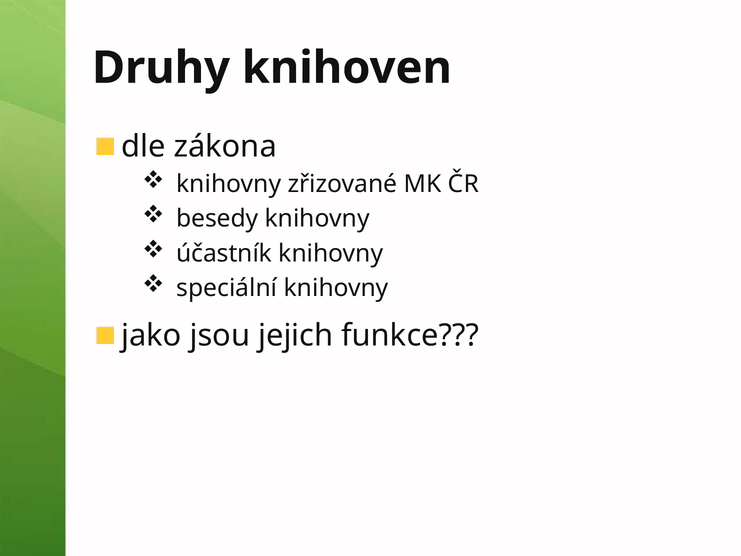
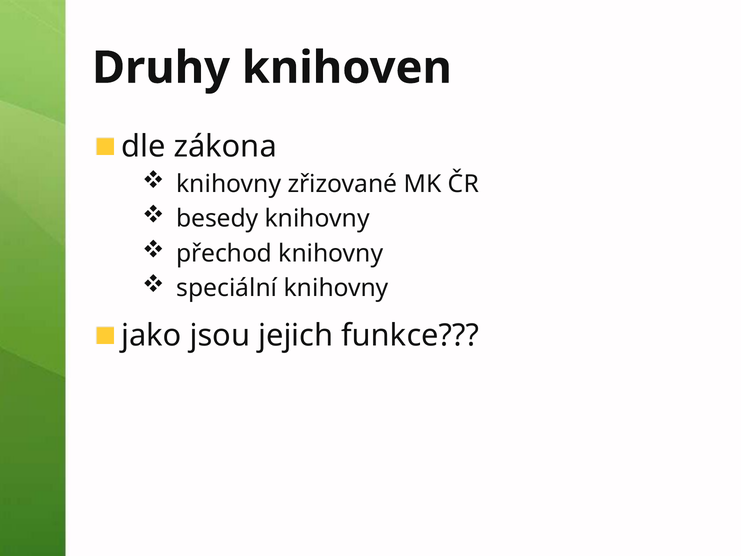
účastník: účastník -> přechod (224, 253)
